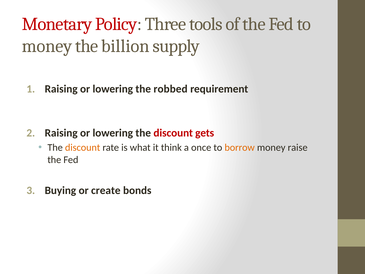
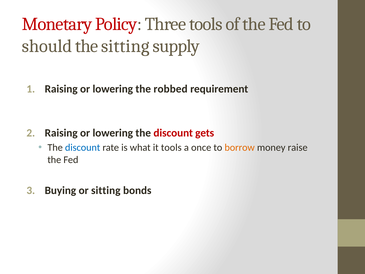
money: money -> should (47, 46)
the billion: billion -> sitting (125, 46)
discount colour: orange -> blue (83, 148)
it think: think -> tools (171, 148)
or create: create -> sitting (106, 190)
